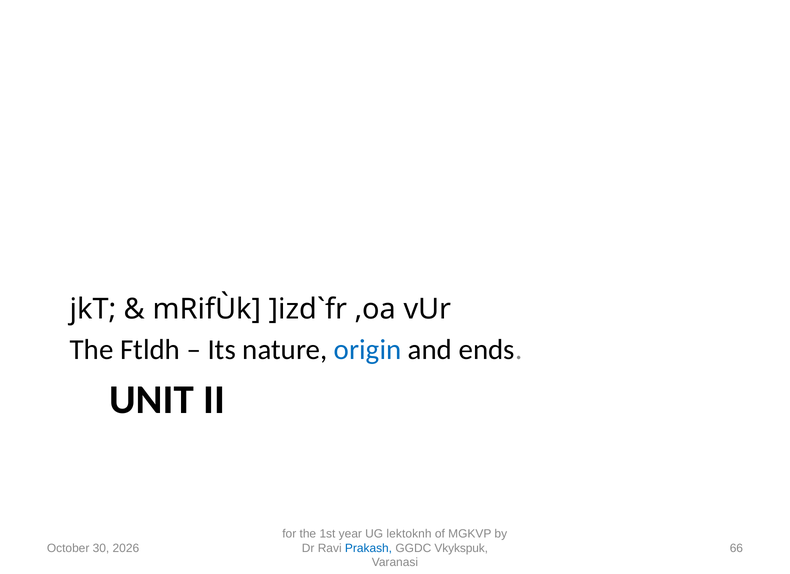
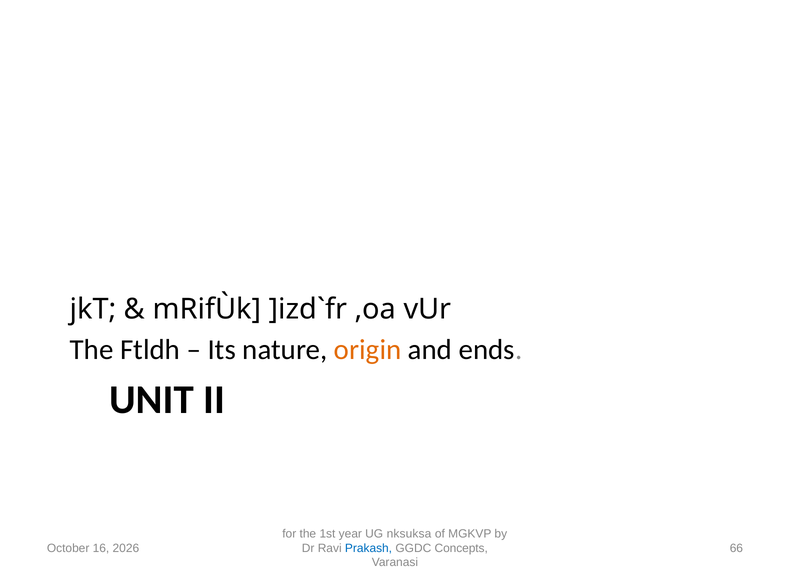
origin colour: blue -> orange (368, 350)
lektoknh: lektoknh -> nksuksa (409, 534)
30: 30 -> 16 (101, 549)
Vkykspuk: Vkykspuk -> Concepts (461, 549)
